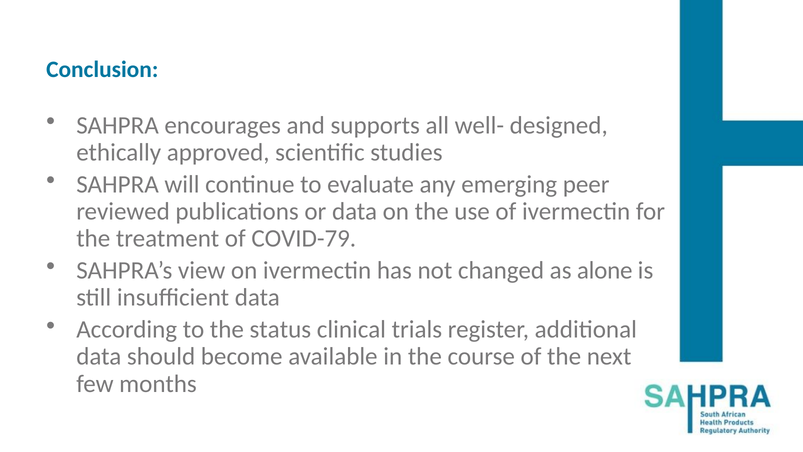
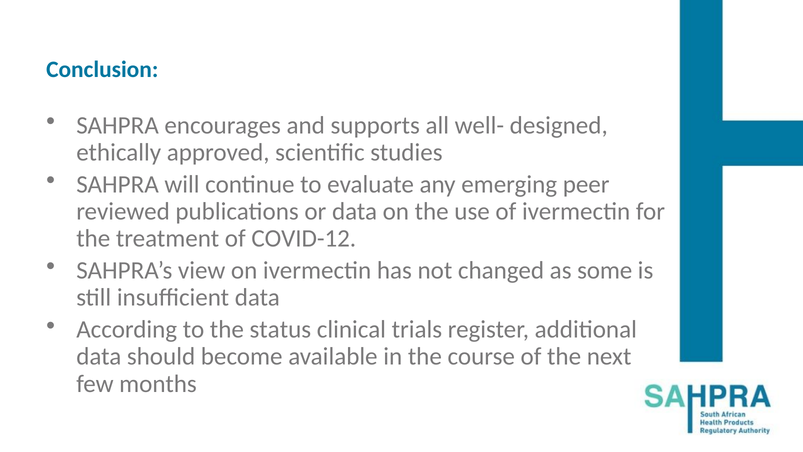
COVID-79: COVID-79 -> COVID-12 (304, 238)
alone: alone -> some (605, 270)
